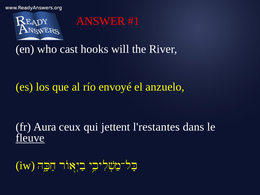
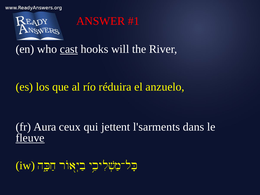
cast underline: none -> present (69, 49)
envoyé: envoyé -> réduira (115, 87)
l'restantes: l'restantes -> l'sarments (157, 127)
